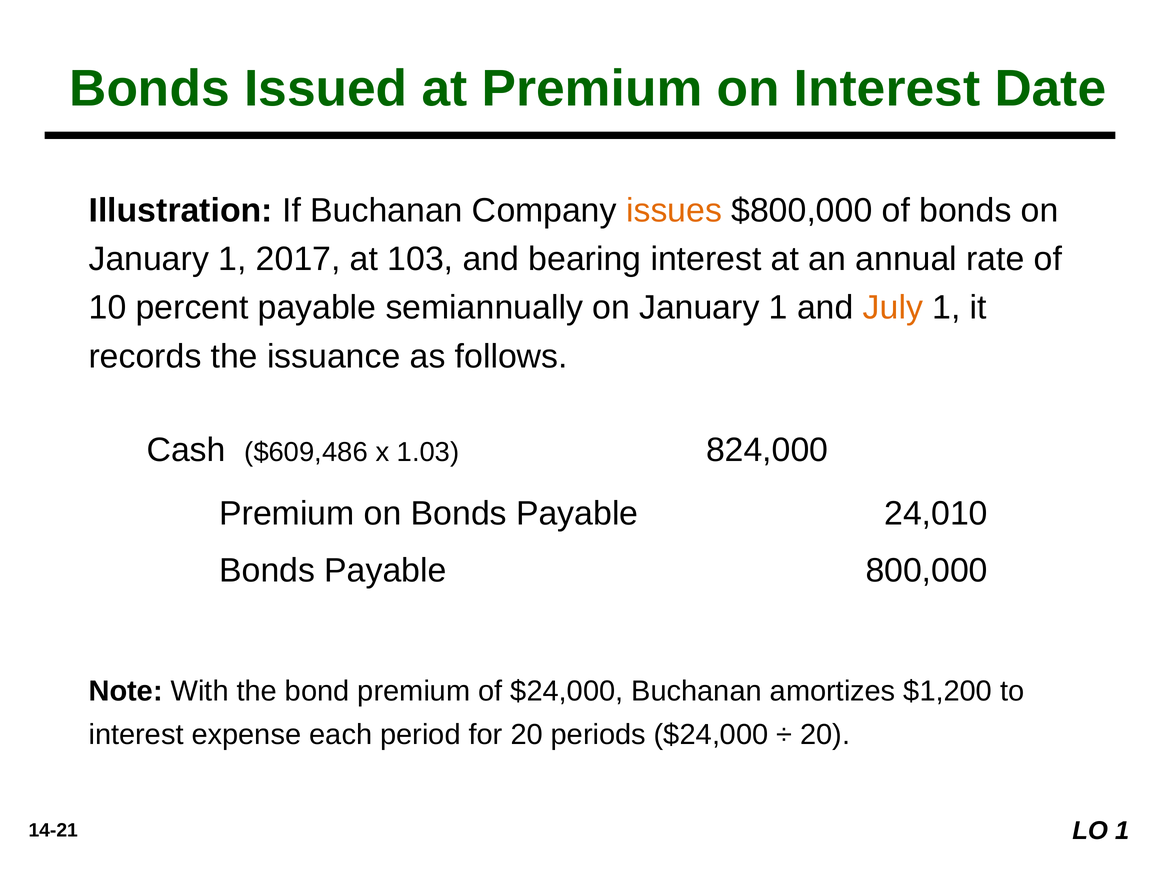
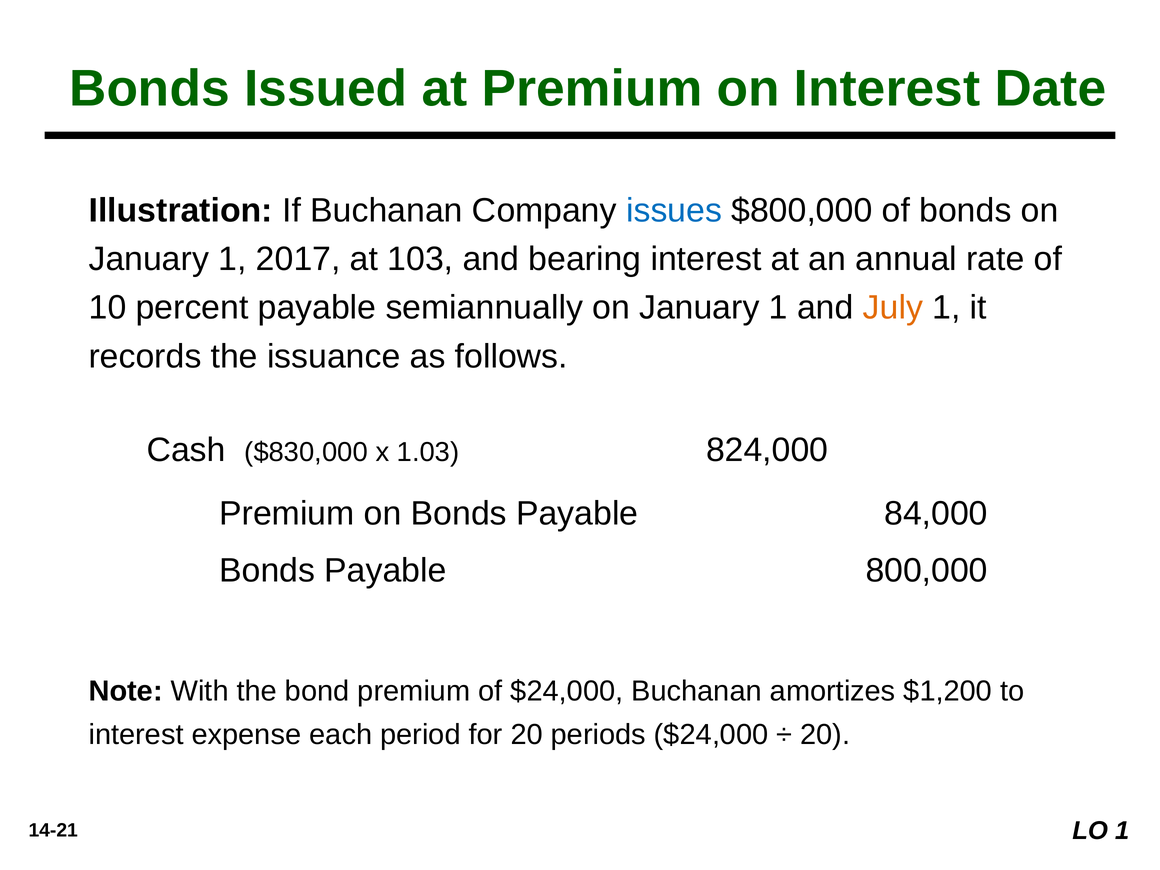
issues colour: orange -> blue (674, 210)
$609,486: $609,486 -> $830,000 (306, 452)
24,010: 24,010 -> 84,000 (936, 514)
